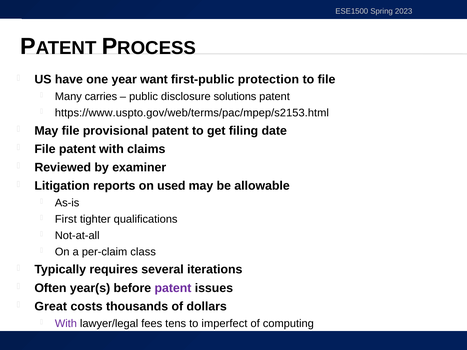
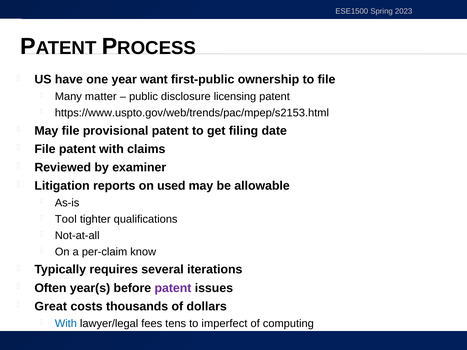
protection: protection -> ownership (268, 80)
carries: carries -> matter (101, 97)
solutions: solutions -> licensing (235, 97)
https://www.uspto.gov/web/terms/pac/mpep/s2153.html: https://www.uspto.gov/web/terms/pac/mpep/s2153.html -> https://www.uspto.gov/web/trends/pac/mpep/s2153.html (192, 113)
First: First -> Tool (66, 219)
class: class -> know (143, 252)
With colour: purple -> blue (66, 324)
